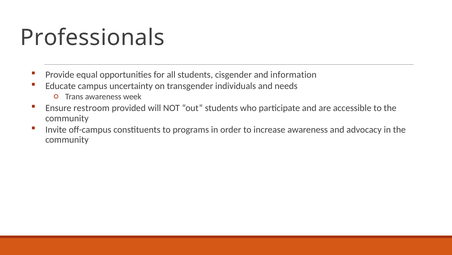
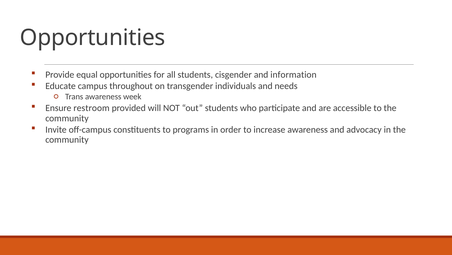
Professionals: Professionals -> Opportunities (93, 37)
uncertainty: uncertainty -> throughout (131, 86)
